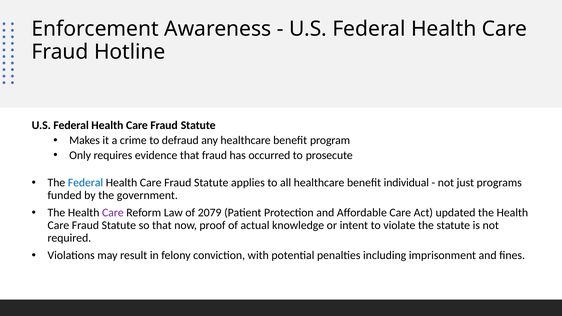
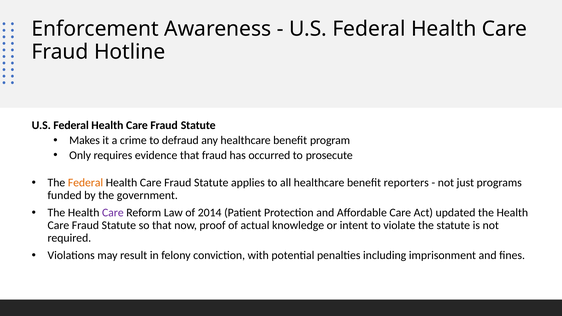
Federal colour: blue -> orange (85, 183)
individual: individual -> reporters (406, 183)
2079: 2079 -> 2014 (210, 213)
